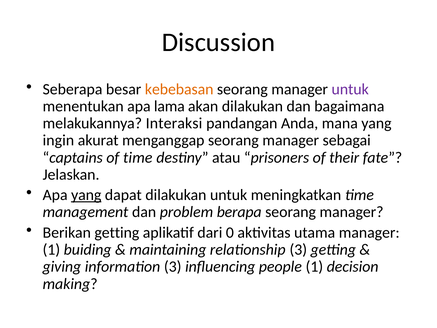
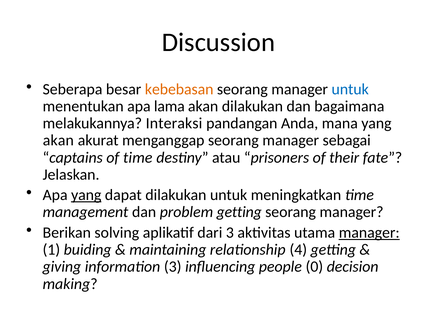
untuk colour: purple -> blue (350, 89)
ingin: ingin -> akan (58, 140)
problem berapa: berapa -> getting (239, 212)
Berikan getting: getting -> solving (117, 232)
dari 0: 0 -> 3 (230, 232)
manager underline: none -> present (369, 232)
relationship 3: 3 -> 4 (298, 250)
people 1: 1 -> 0 (314, 267)
